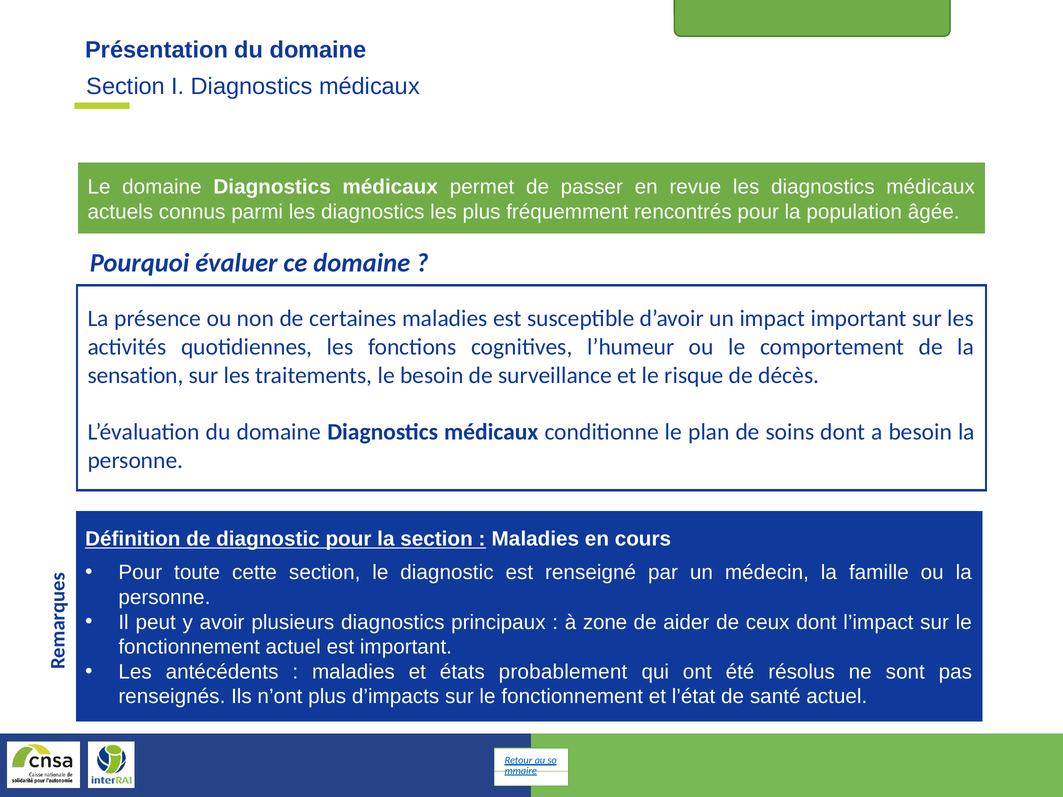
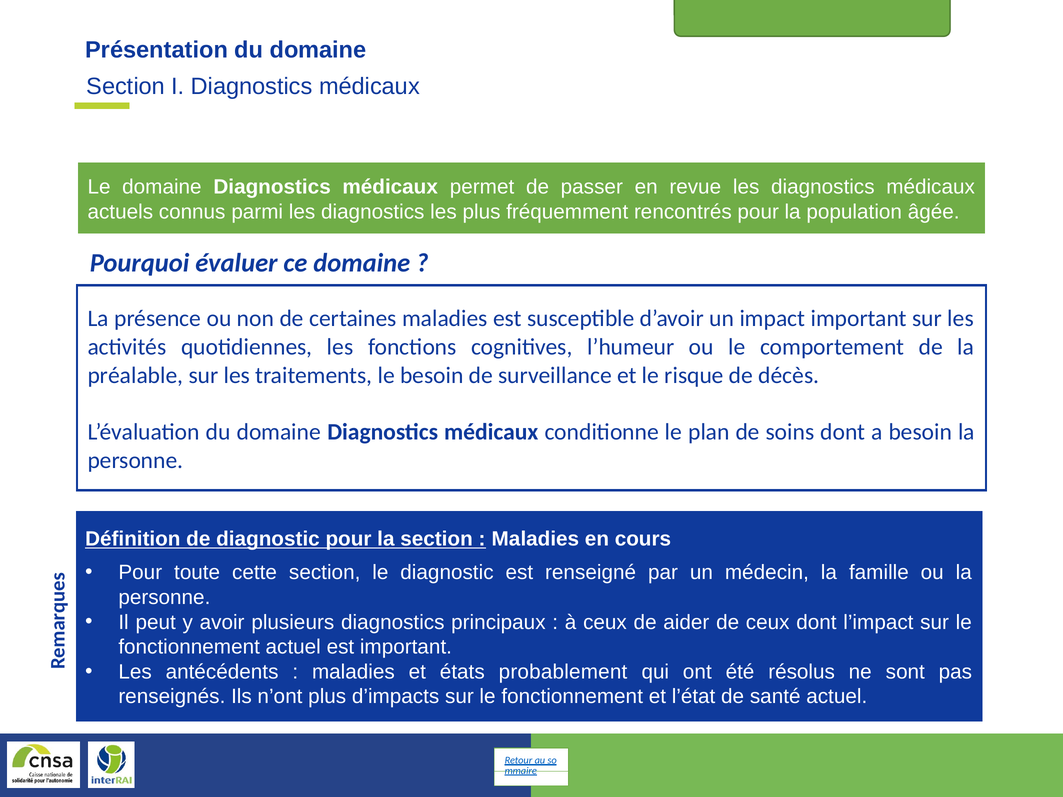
sensation: sensation -> préalable (135, 375)
à zone: zone -> ceux (605, 622)
